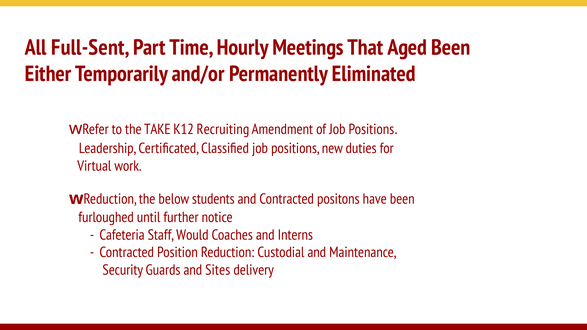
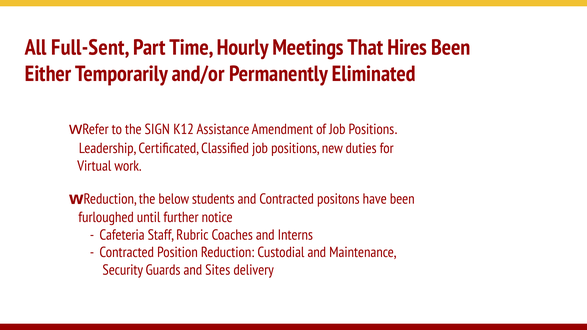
Aged: Aged -> Hires (407, 48)
TAKE: TAKE -> SIGN (157, 129)
Recruiting: Recruiting -> Assistance (223, 129)
Would: Would -> Rubric (192, 235)
